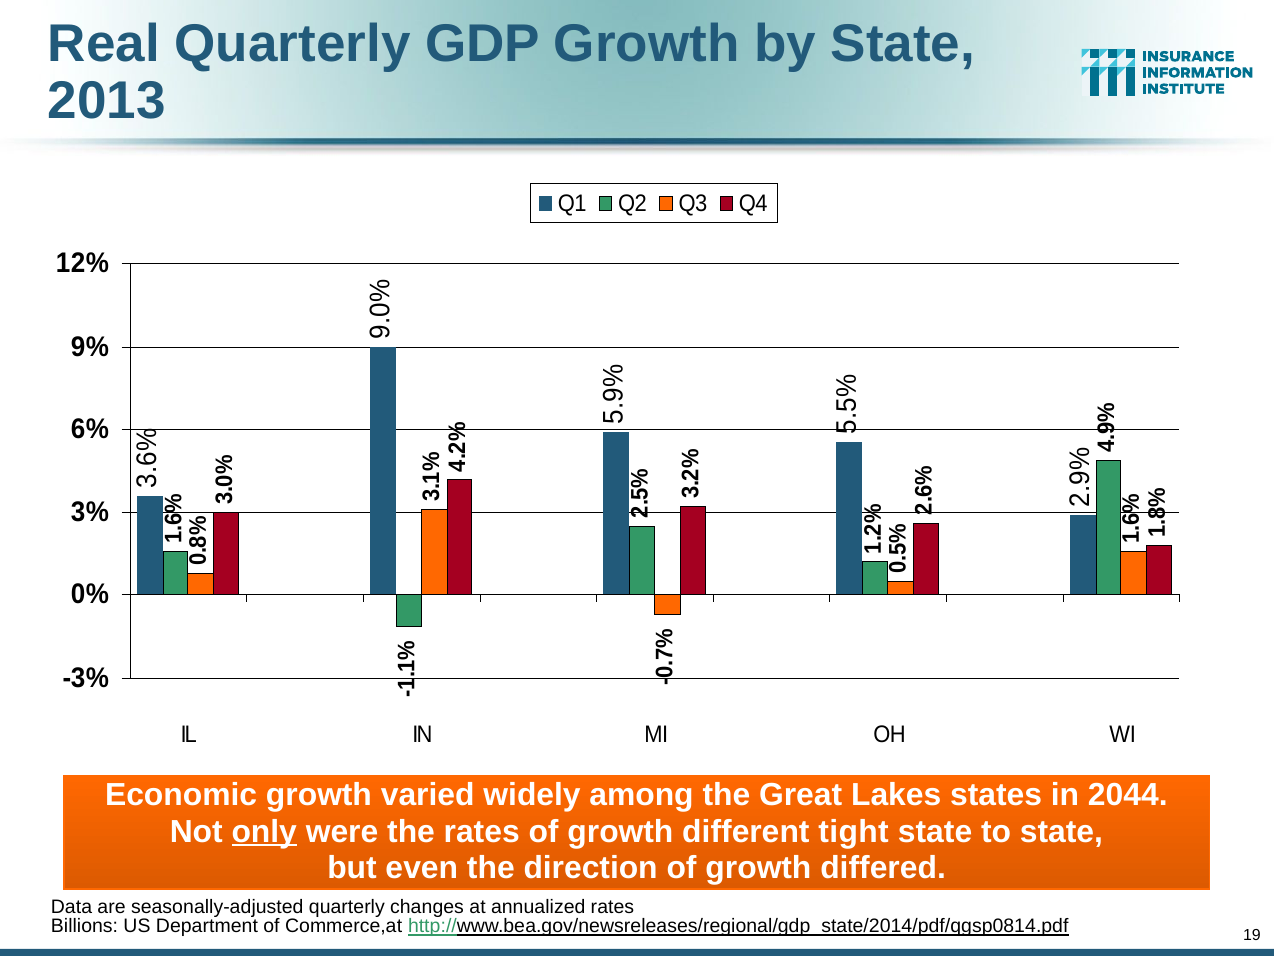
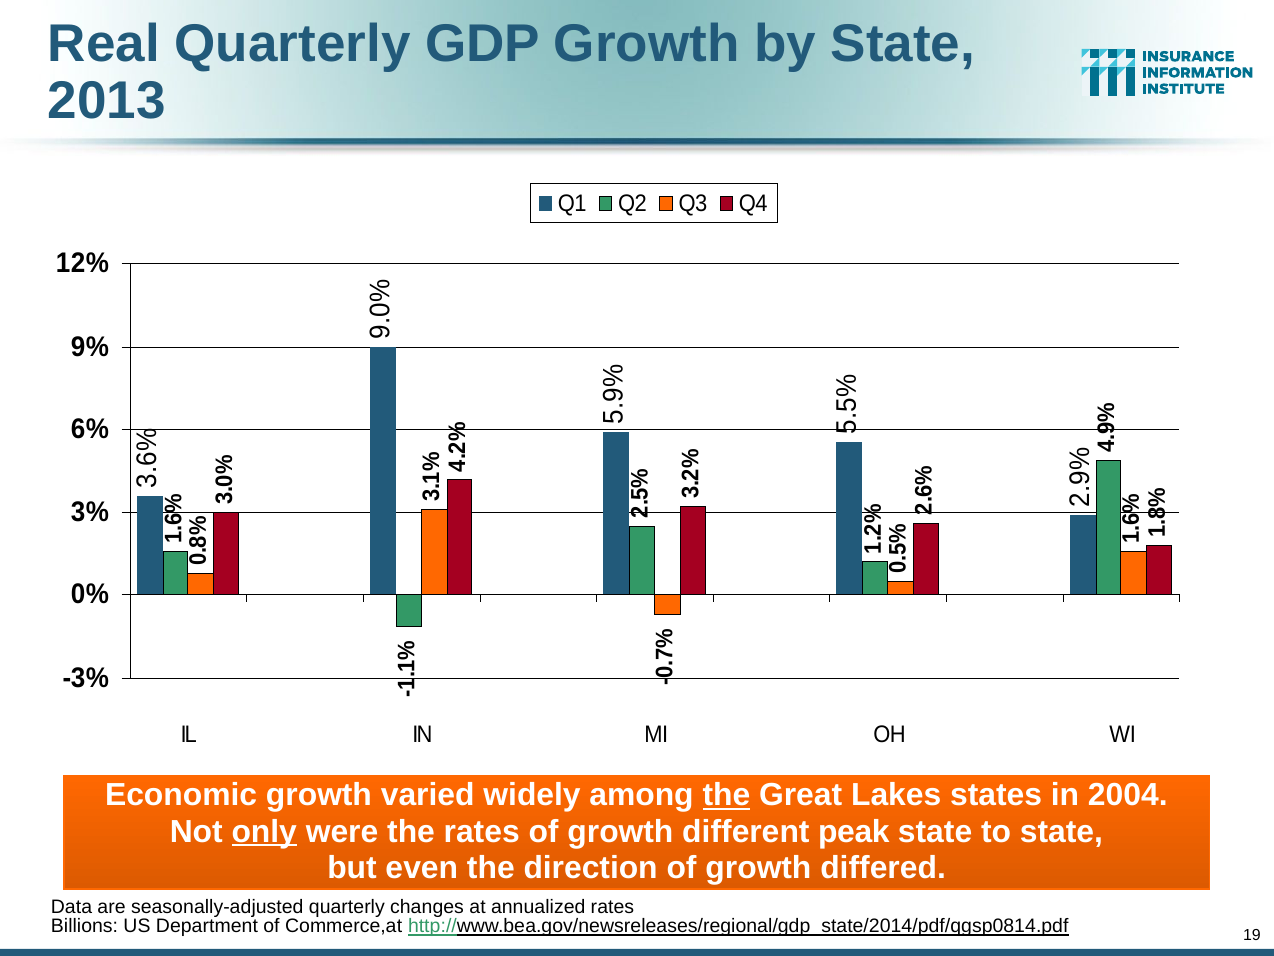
the underline: none -> present (726, 795)
2044: 2044 -> 2004 (1128, 795)
tight: tight -> peak (854, 831)
